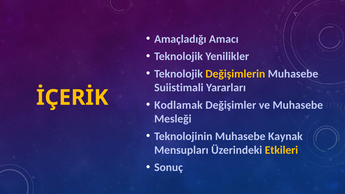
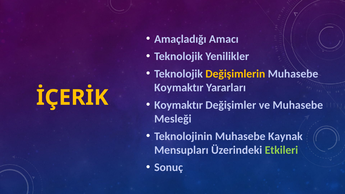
Suiistimali: Suiistimali -> Koymaktır (179, 88)
Kodlamak: Kodlamak -> Koymaktır (179, 105)
Etkileri colour: yellow -> light green (281, 150)
